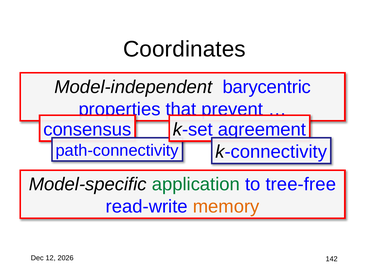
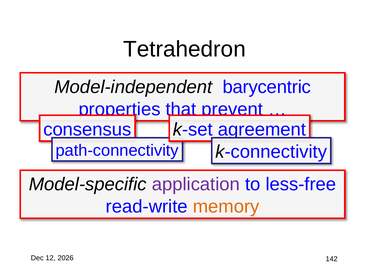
Coordinates: Coordinates -> Tetrahedron (184, 49)
application colour: green -> purple (196, 184)
tree-free: tree-free -> less-free (301, 184)
